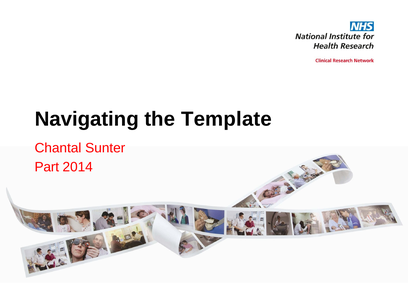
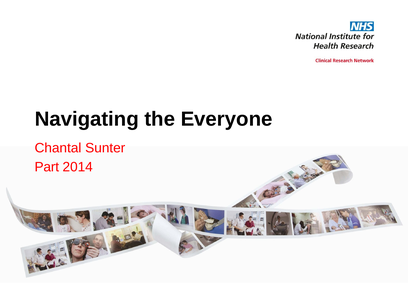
Template: Template -> Everyone (227, 119)
